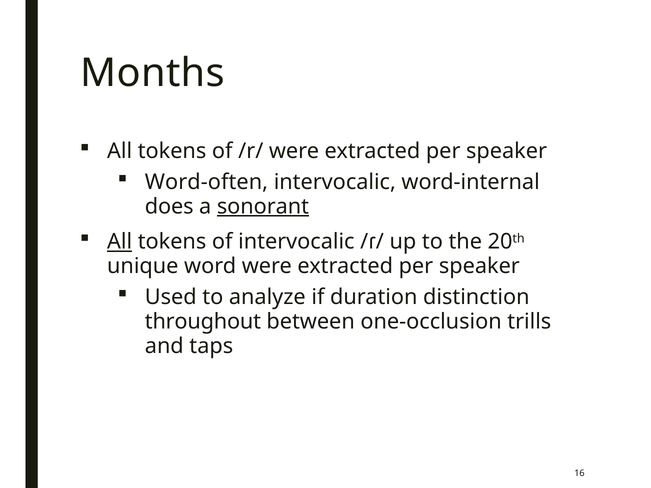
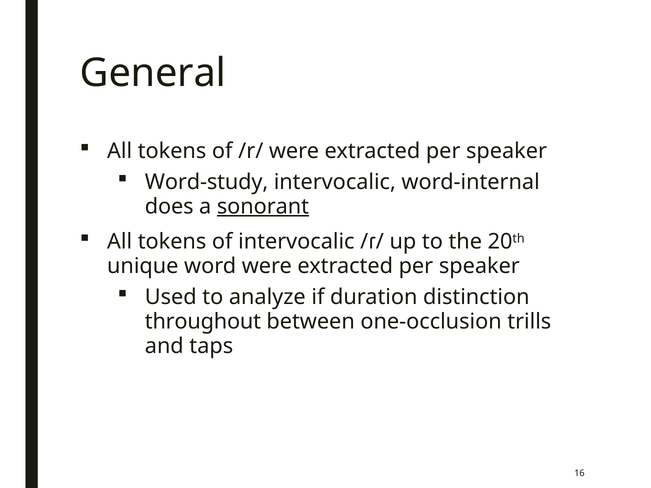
Months: Months -> General (153, 73)
Word-often: Word-often -> Word-study (207, 182)
All underline: present -> none (120, 242)
